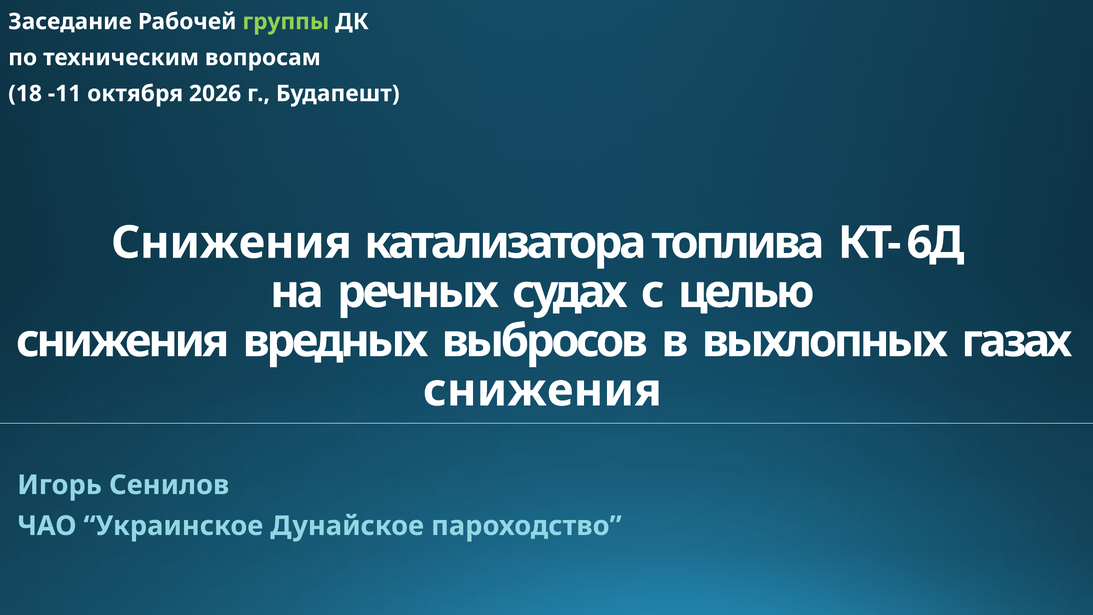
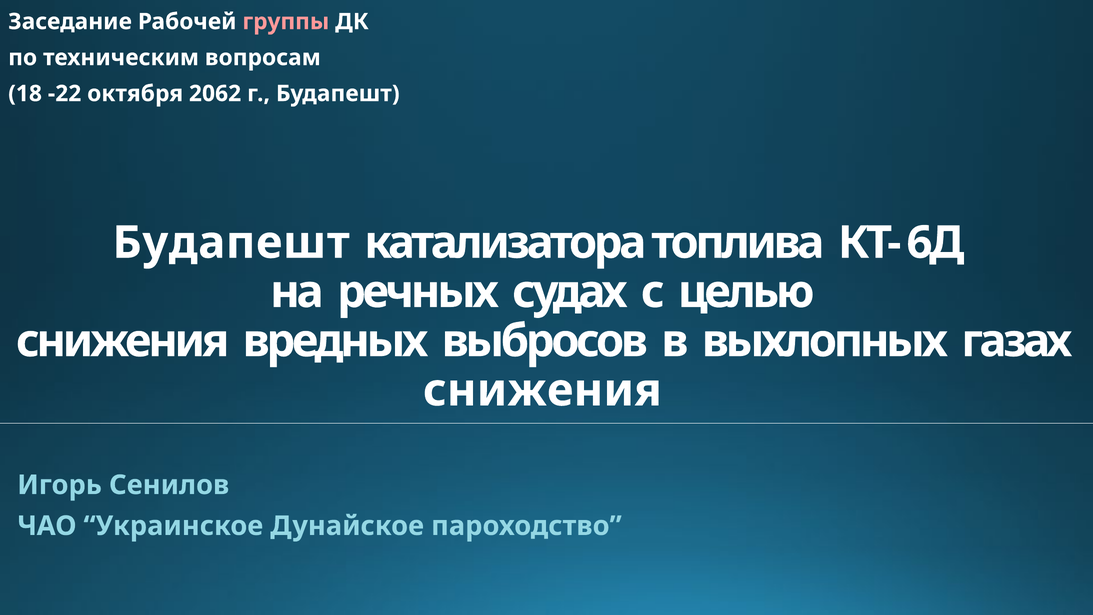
группы colour: light green -> pink (286, 22)
-11: -11 -> -22 (65, 94)
2026: 2026 -> 2062 (215, 94)
Снижения: Снижения -> Будапешт (231, 243)
